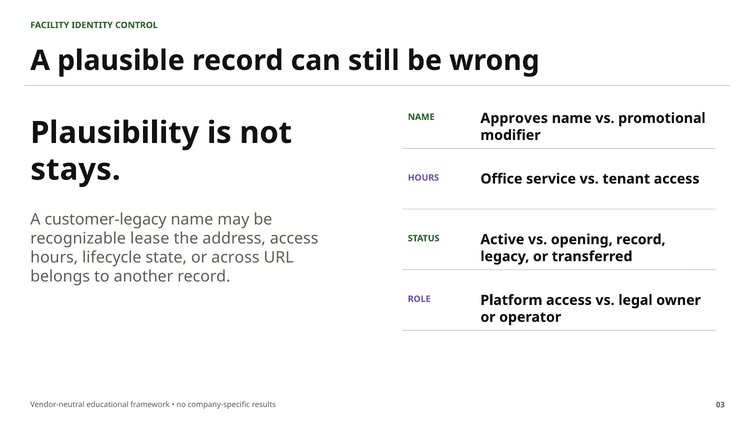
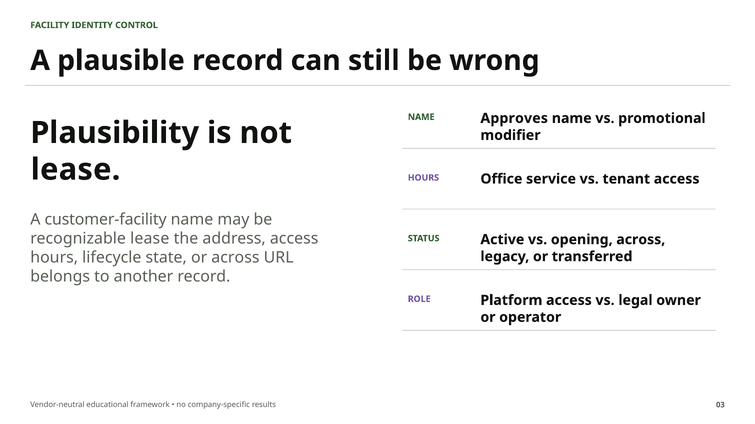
stays: stays -> lease (75, 170)
customer-legacy: customer-legacy -> customer-facility (106, 220)
opening record: record -> across (641, 240)
